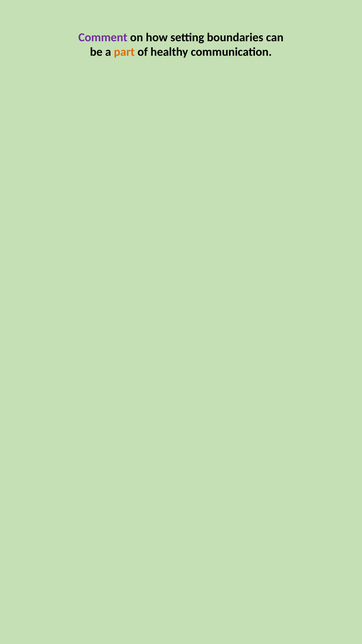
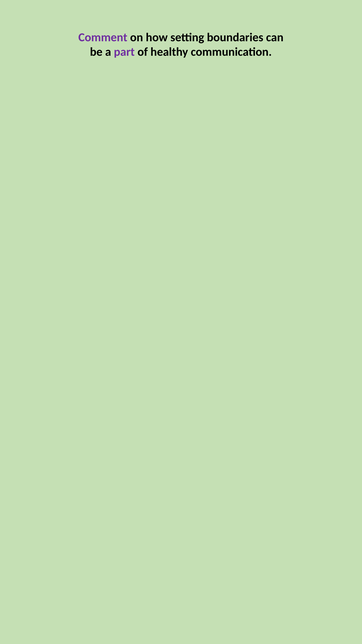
part colour: orange -> purple (124, 52)
